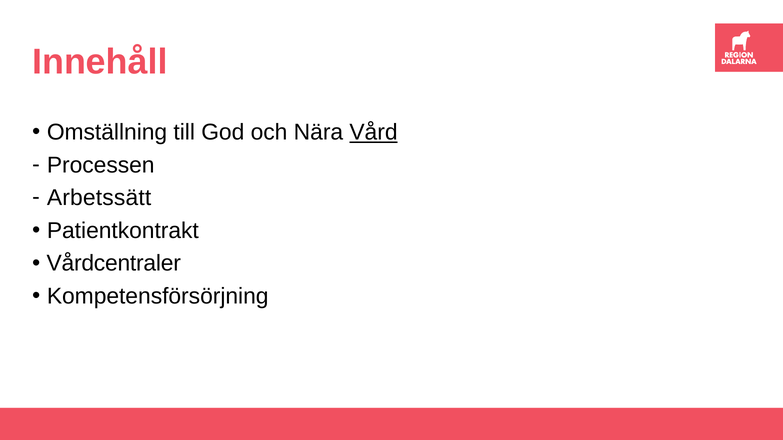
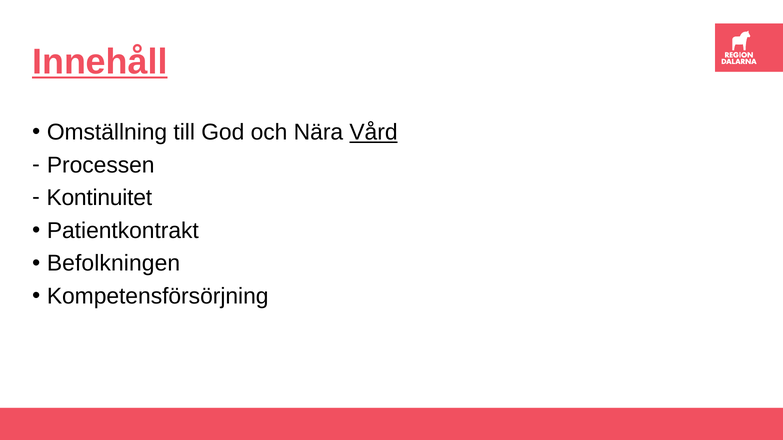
Innehåll underline: none -> present (100, 62)
Arbetssätt: Arbetssätt -> Kontinuitet (99, 198)
Vårdcentraler: Vårdcentraler -> Befolkningen (114, 264)
